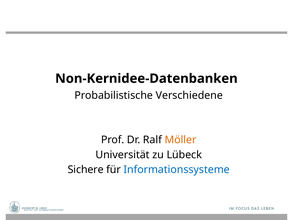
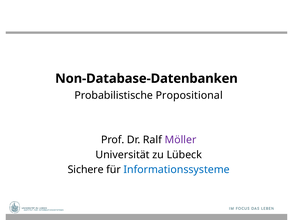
Non-Kernidee-Datenbanken: Non-Kernidee-Datenbanken -> Non-Database-Datenbanken (146, 78)
Verschiedene: Verschiedene -> Propositional (189, 95)
Möller colour: orange -> purple (181, 140)
